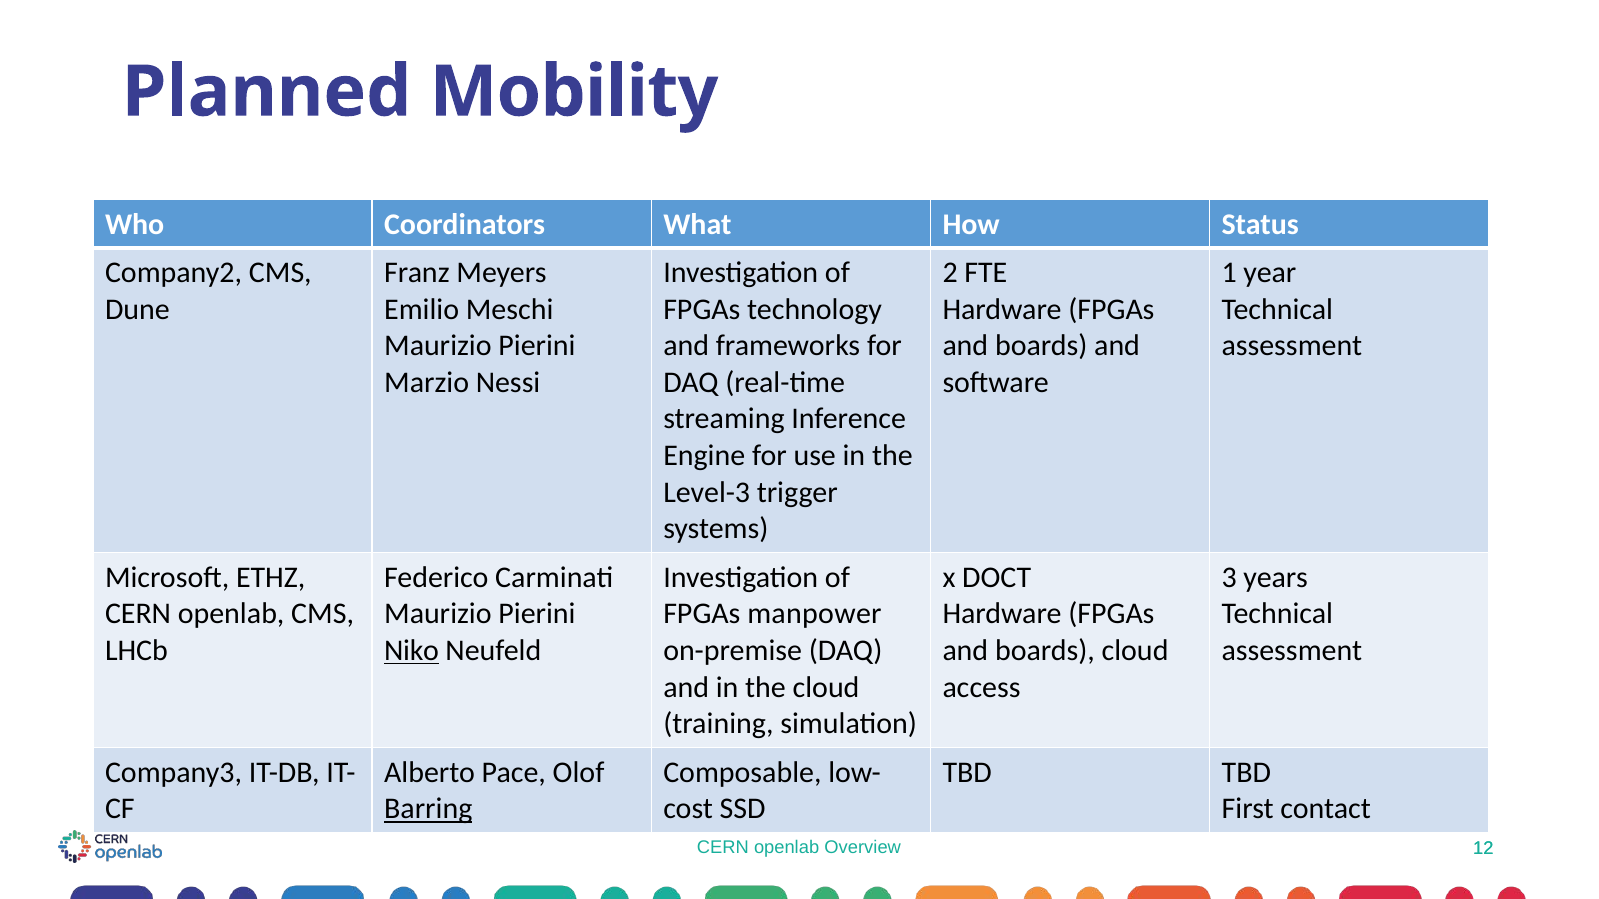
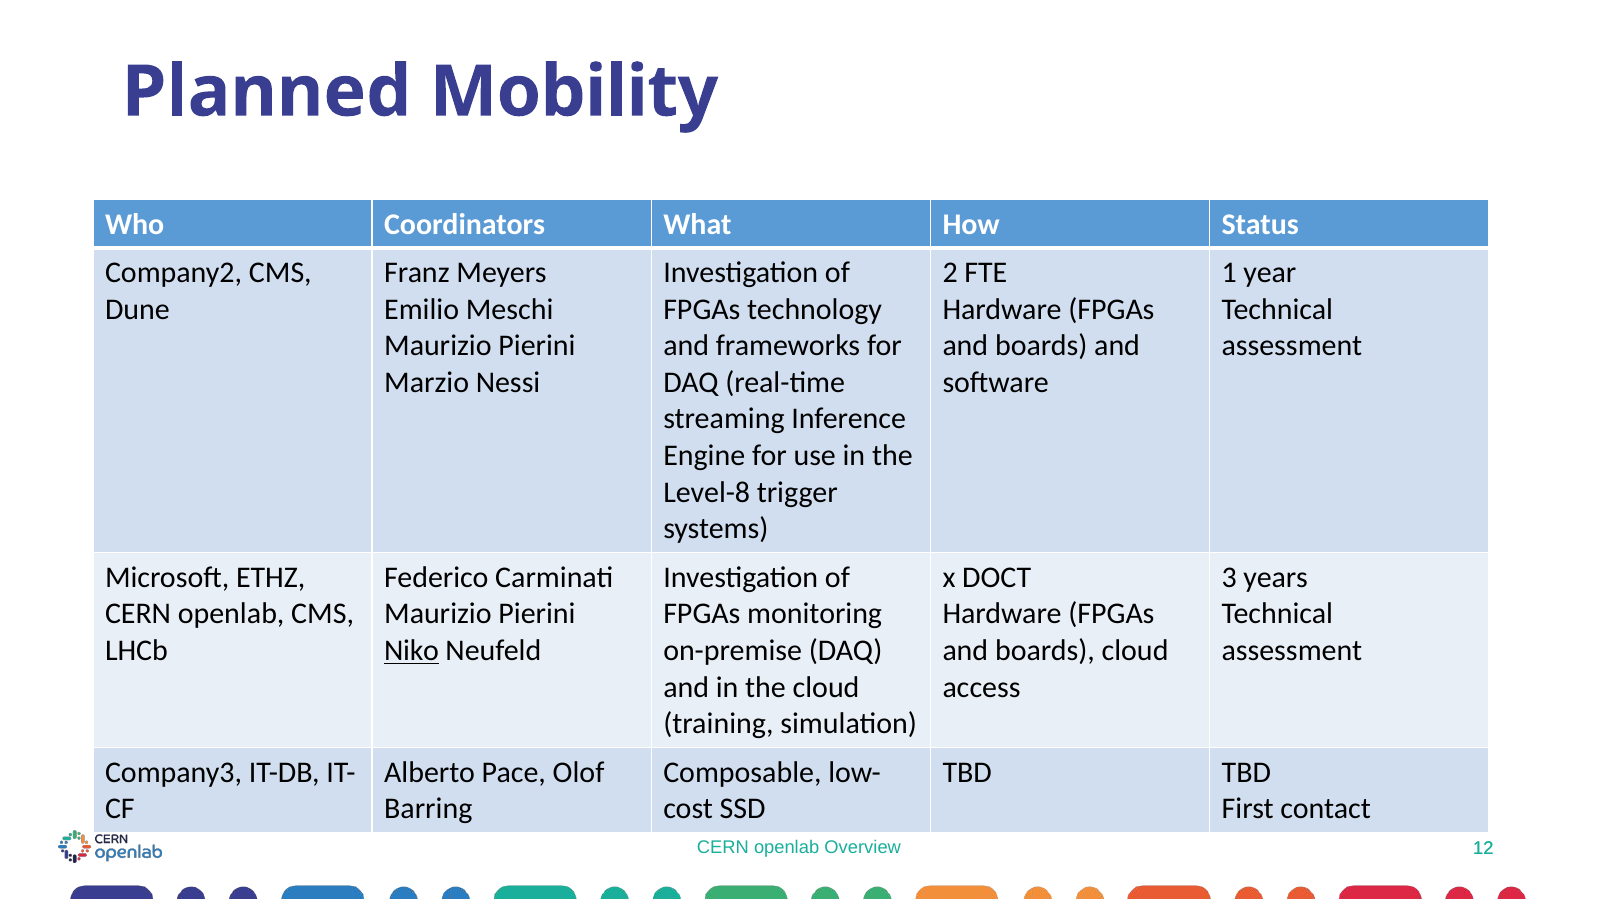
Level-3: Level-3 -> Level-8 (707, 492)
manpower: manpower -> monitoring (815, 614)
Barring underline: present -> none (428, 809)
